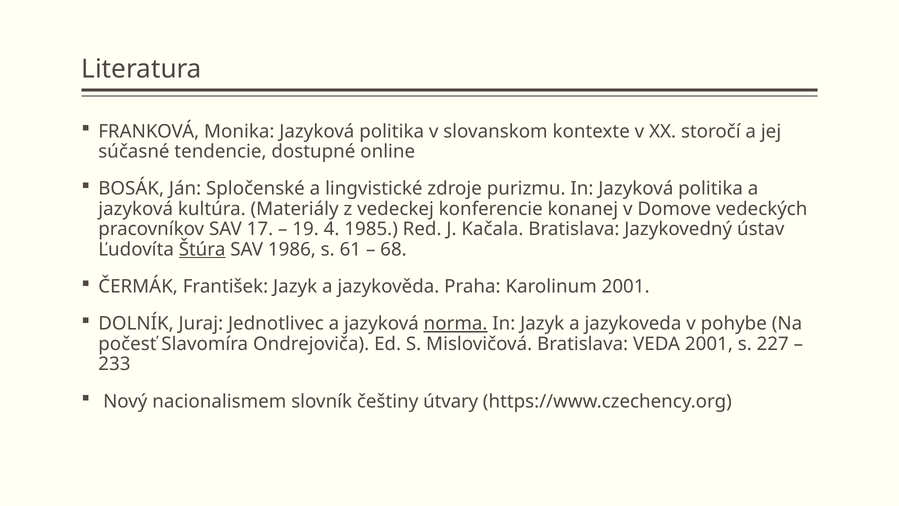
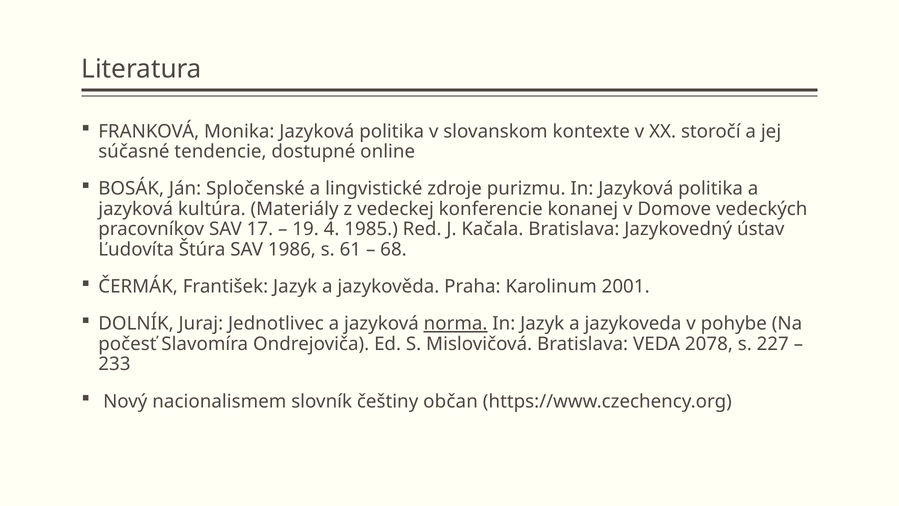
Štúra underline: present -> none (202, 249)
VEDA 2001: 2001 -> 2078 (709, 344)
útvary: útvary -> občan (451, 401)
